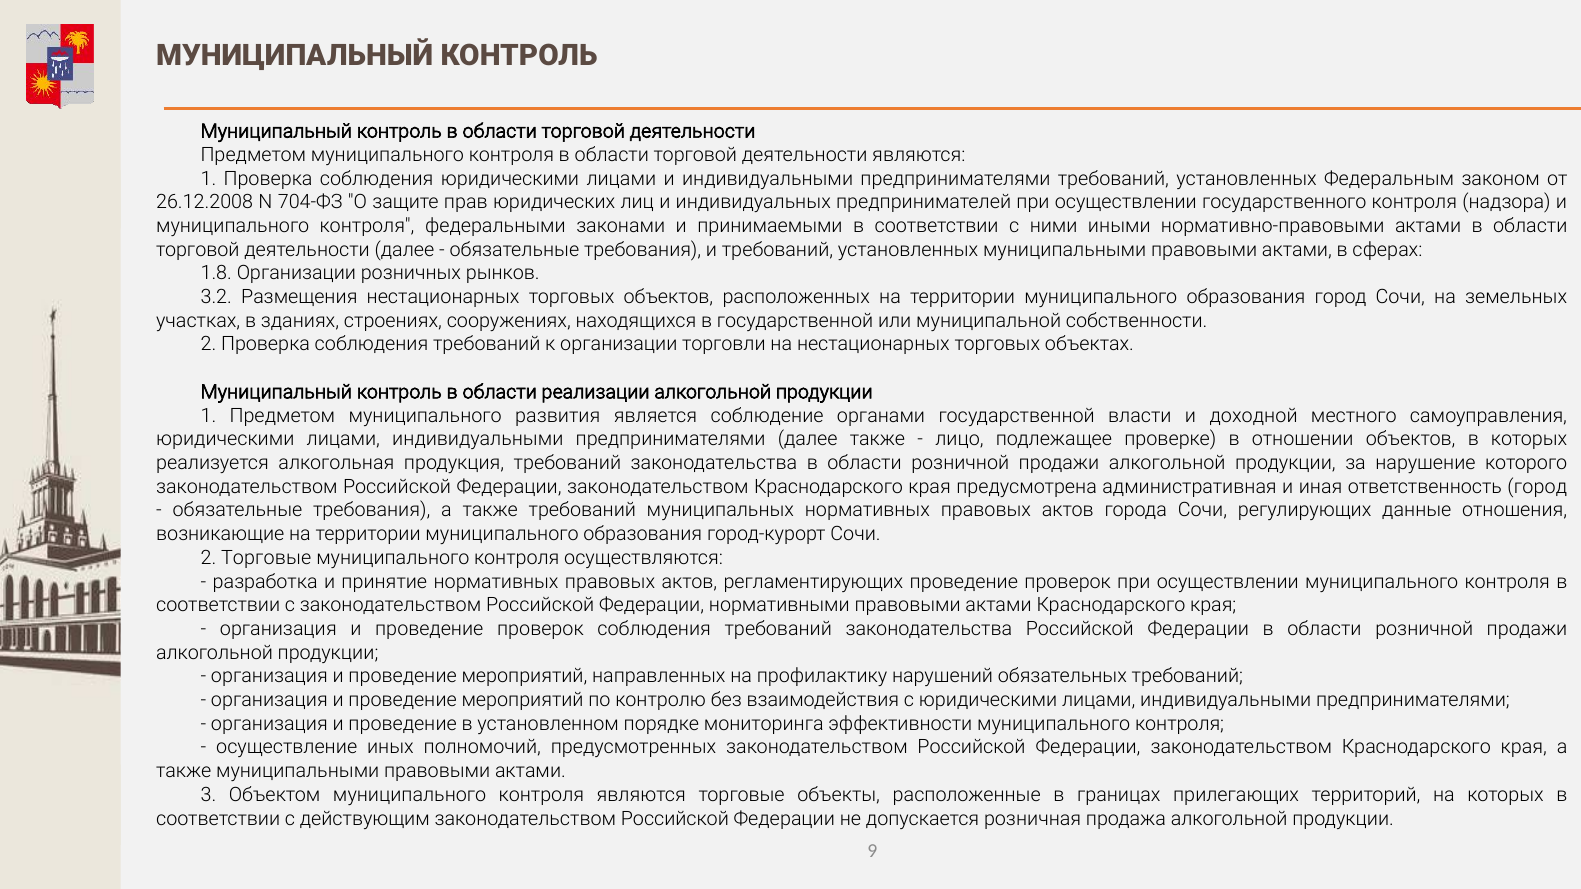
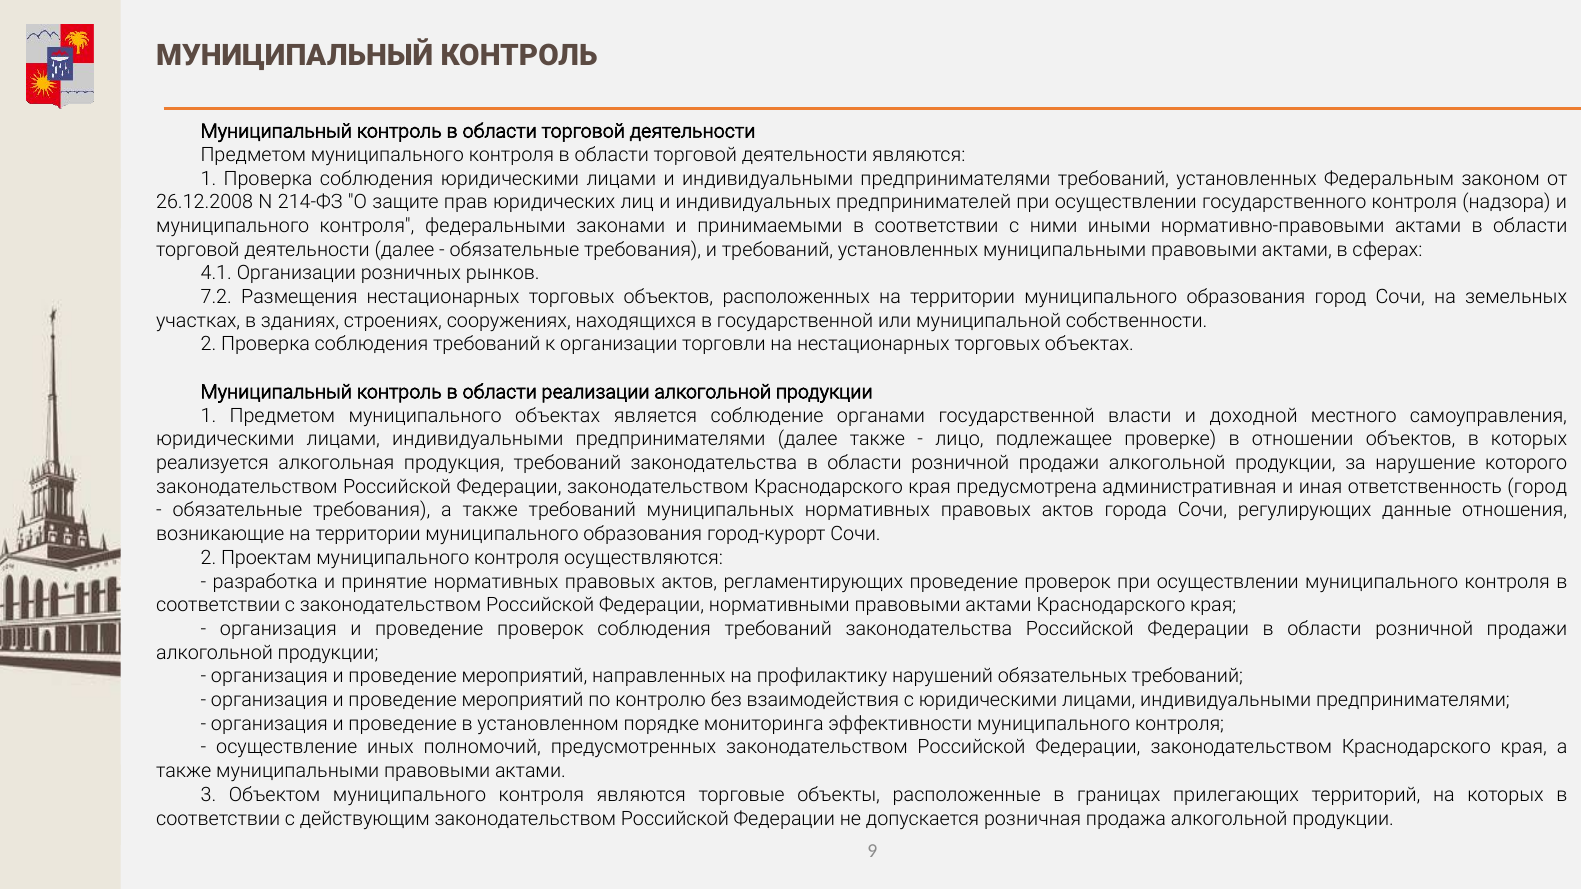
704-ФЗ: 704-ФЗ -> 214-ФЗ (310, 202)
1.8: 1.8 -> 4.1 (216, 273)
3.2: 3.2 -> 7.2 (216, 297)
муниципального развития: развития -> объектах (558, 416)
2 Торговые: Торговые -> Проектам (266, 558)
